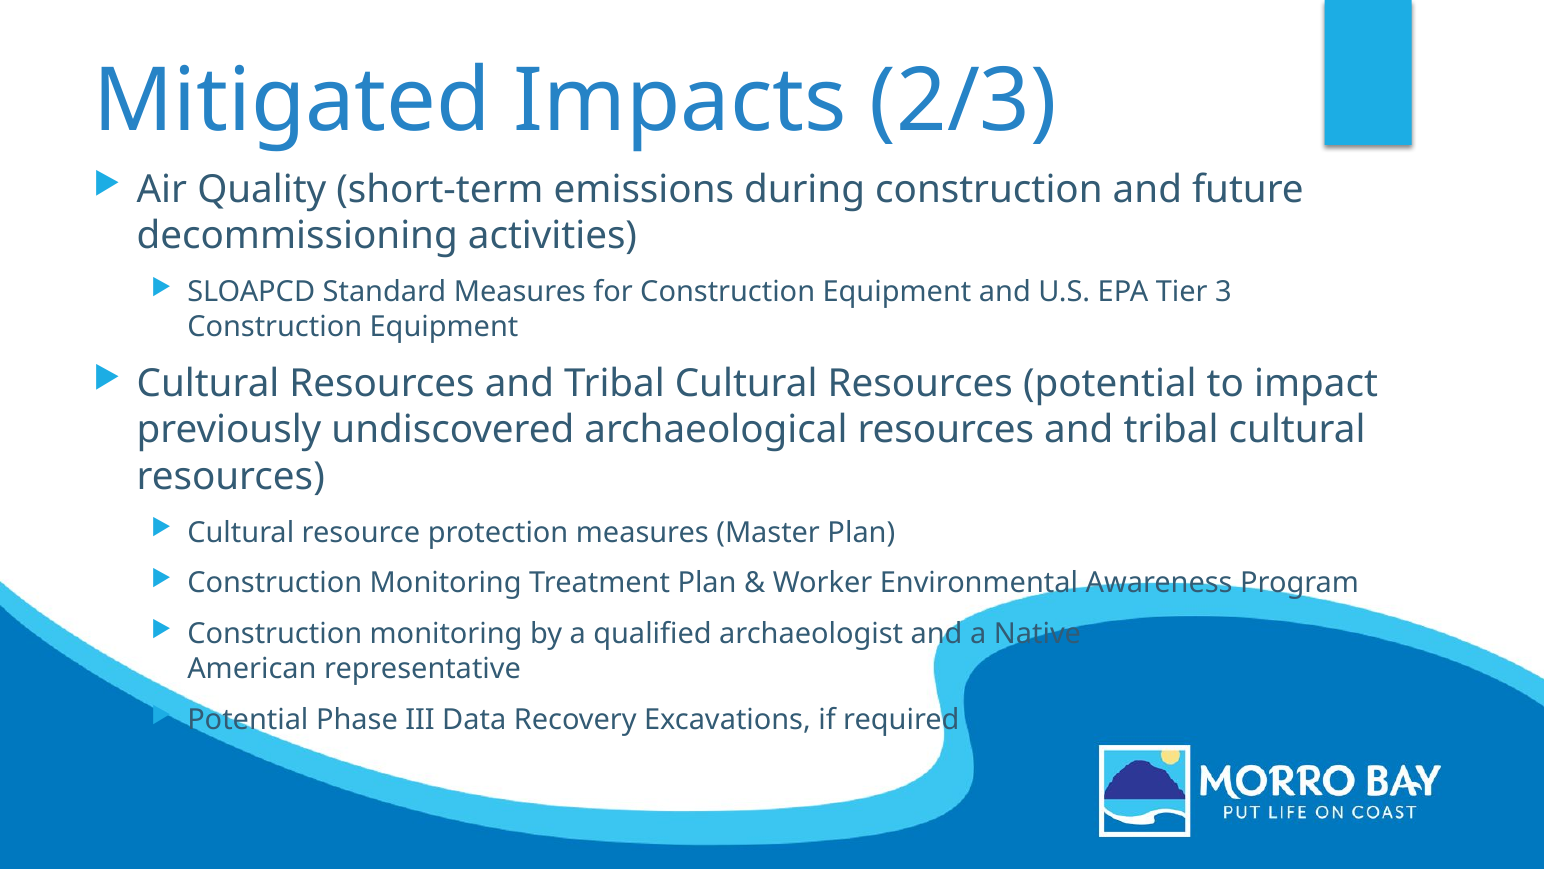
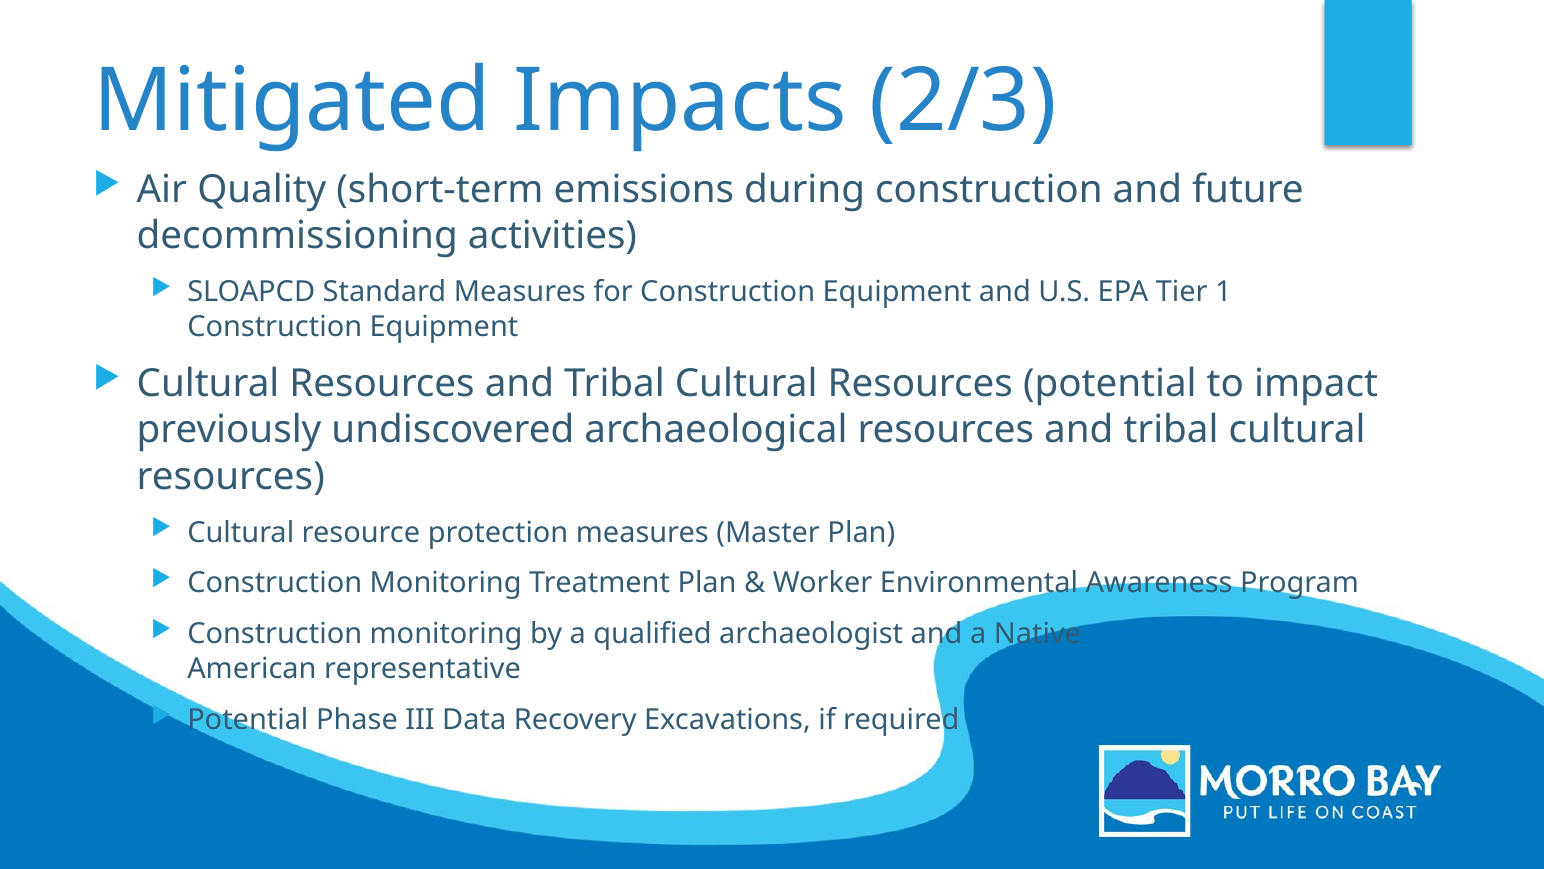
3: 3 -> 1 (1223, 292)
